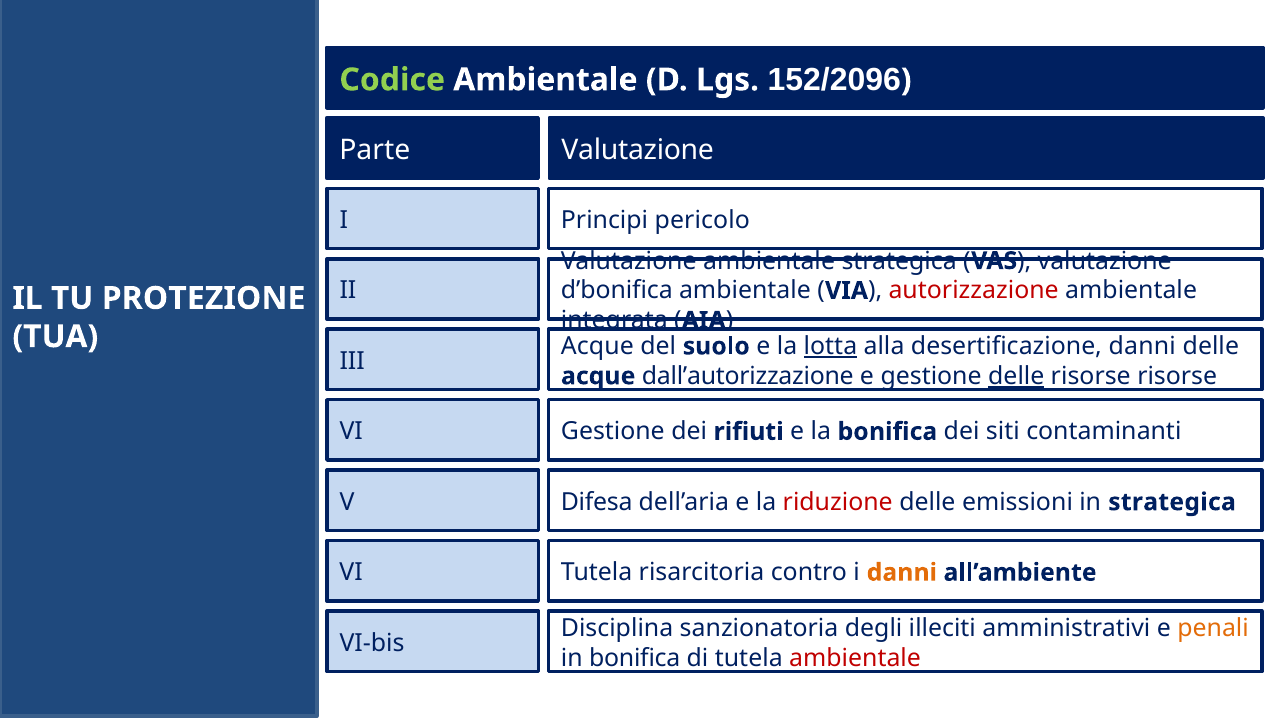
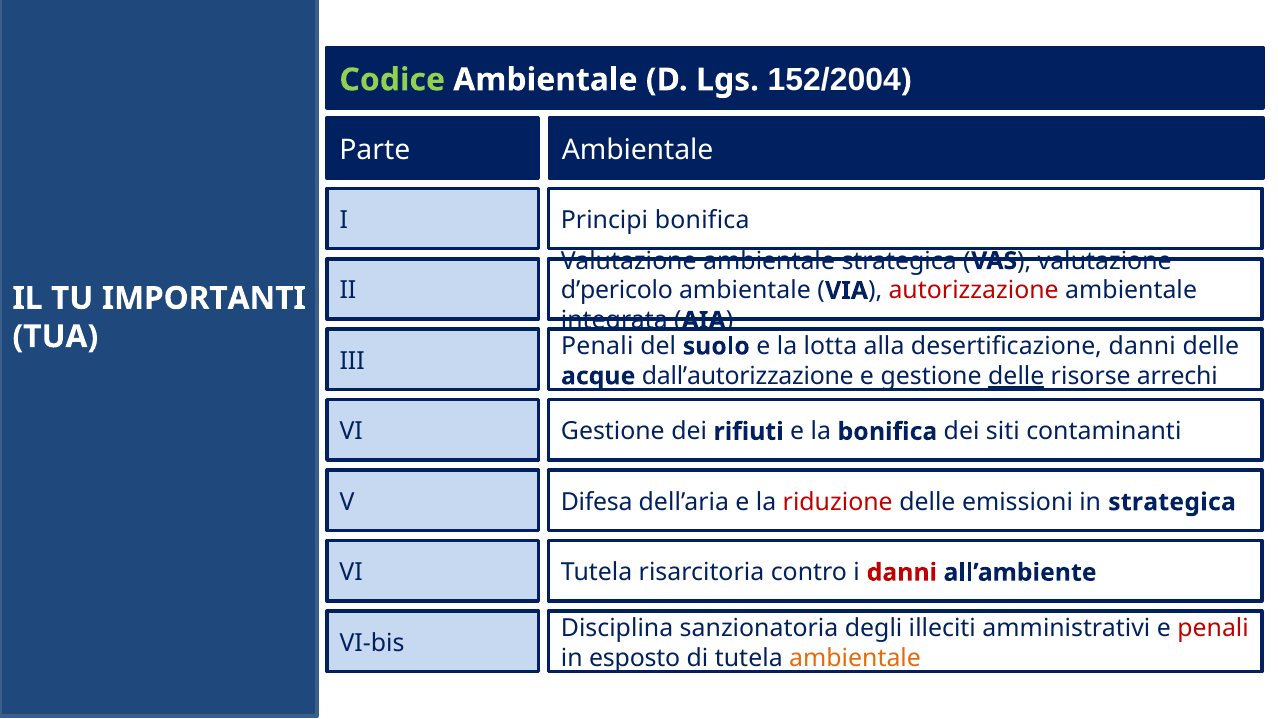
152/2096: 152/2096 -> 152/2004 (834, 80)
Valutazione: Valutazione -> Ambientale (638, 150)
Principi pericolo: pericolo -> bonifica (702, 220)
d’bonifica: d’bonifica -> d’pericolo (617, 291)
PROTEZIONE: PROTEZIONE -> IMPORTANTI (204, 298)
Acque: Acque -> Penali (597, 346)
lotta underline: present -> none (830, 346)
risorse risorse: risorse -> arrechi (1177, 376)
danni colour: orange -> red (902, 572)
penali colour: orange -> red (1213, 628)
in bonifica: bonifica -> esposto (635, 658)
ambientale colour: red -> orange (855, 658)
